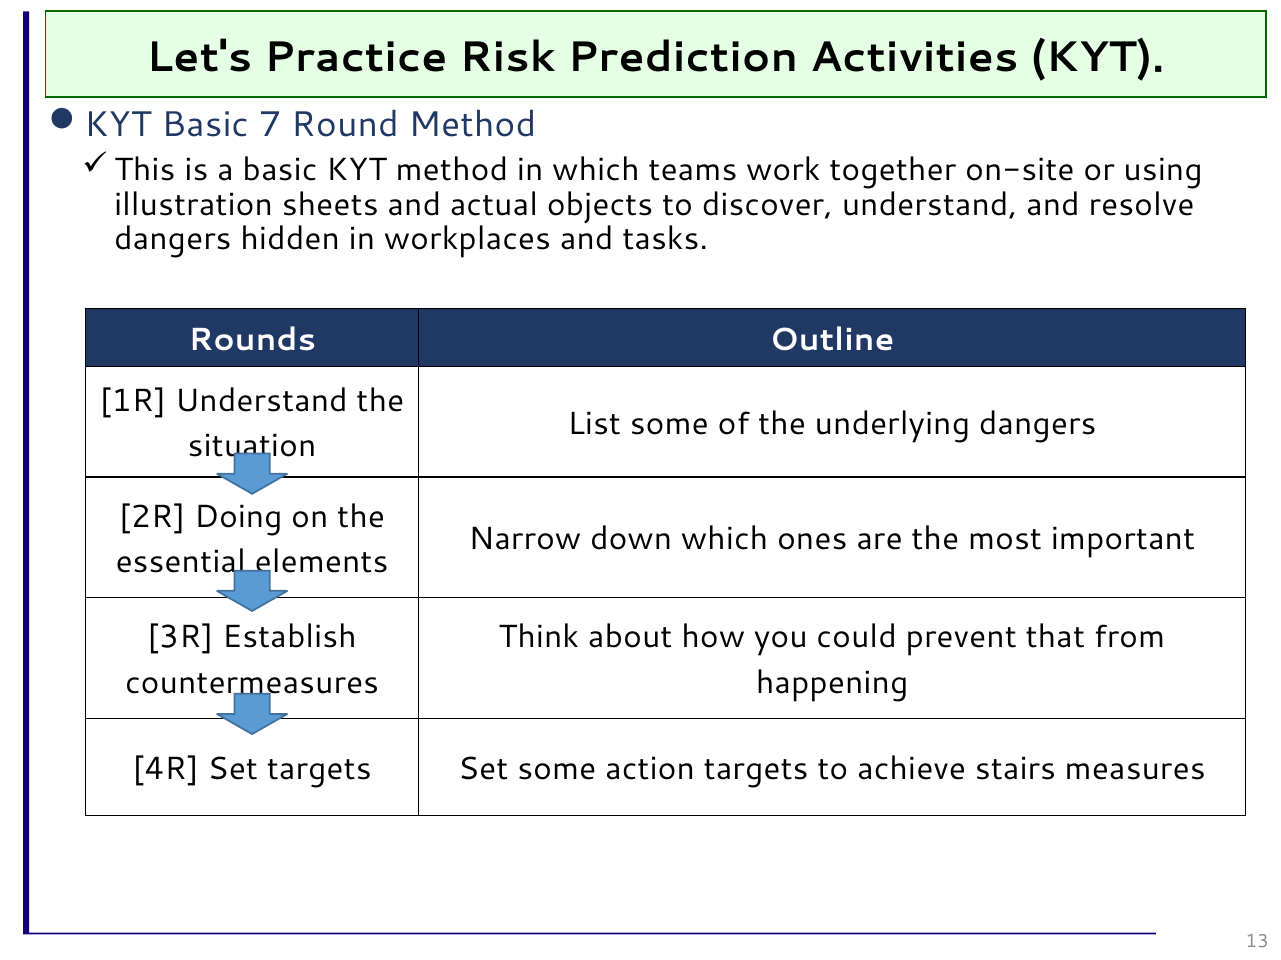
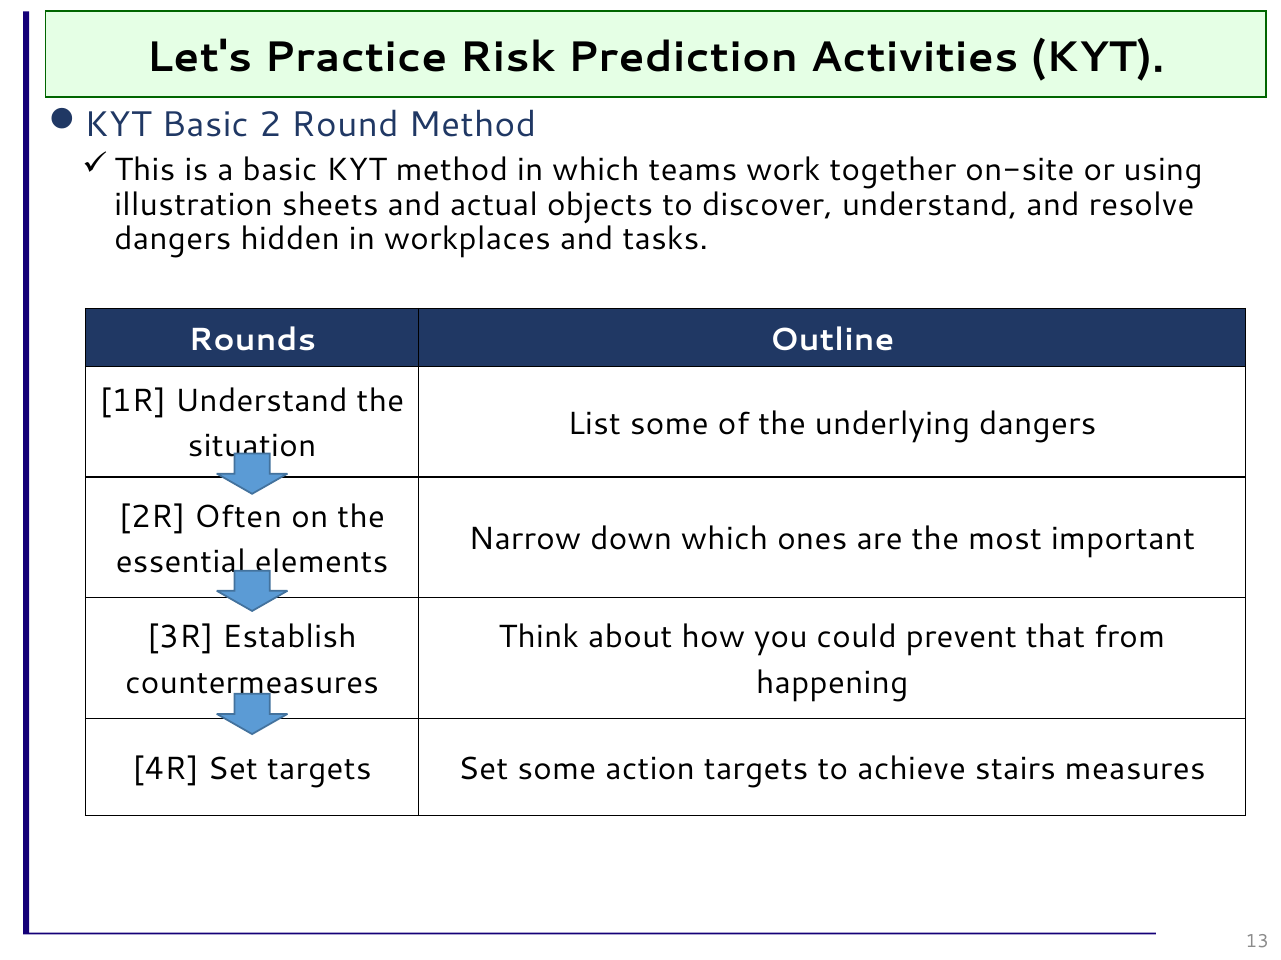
7: 7 -> 2 (270, 125)
Doing: Doing -> Often (238, 517)
